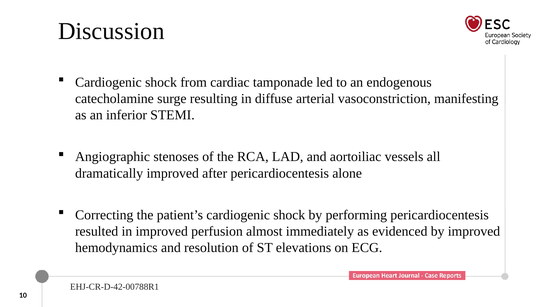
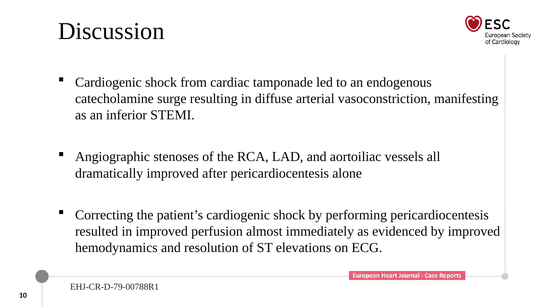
EHJ-CR-D-42-00788R1: EHJ-CR-D-42-00788R1 -> EHJ-CR-D-79-00788R1 (115, 287)
